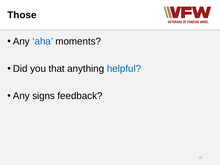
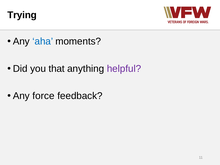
Those: Those -> Trying (22, 15)
helpful colour: blue -> purple (124, 69)
signs: signs -> force (43, 96)
